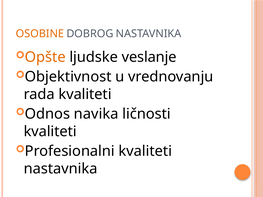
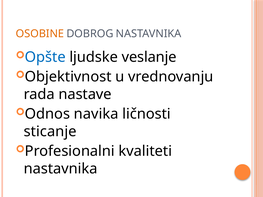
Opšte colour: orange -> blue (45, 57)
rada kvaliteti: kvaliteti -> nastave (85, 94)
kvaliteti: kvaliteti -> sticanje (50, 132)
